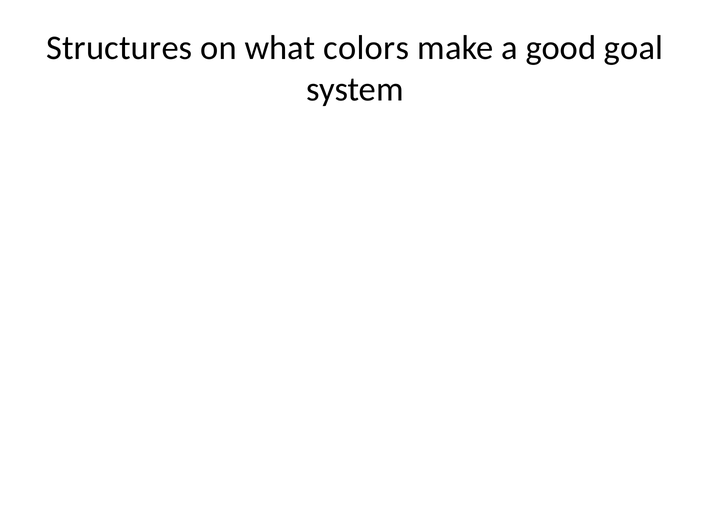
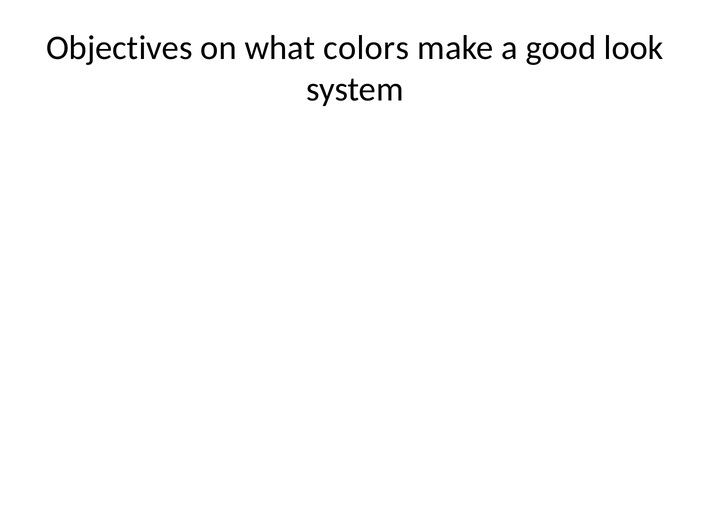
Structures: Structures -> Objectives (119, 48)
goal: goal -> look (634, 48)
